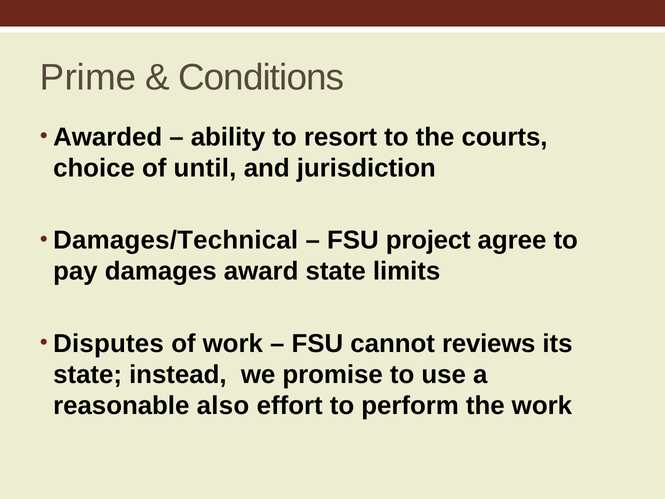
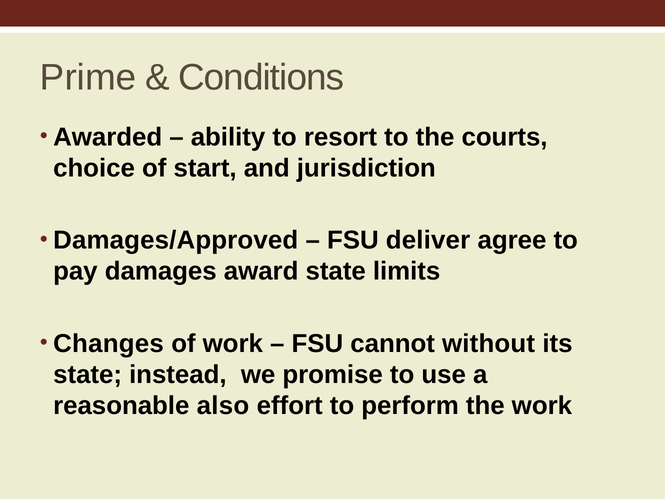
until: until -> start (205, 168)
Damages/Technical: Damages/Technical -> Damages/Approved (176, 240)
project: project -> deliver (428, 240)
Disputes: Disputes -> Changes (109, 344)
reviews: reviews -> without (489, 344)
